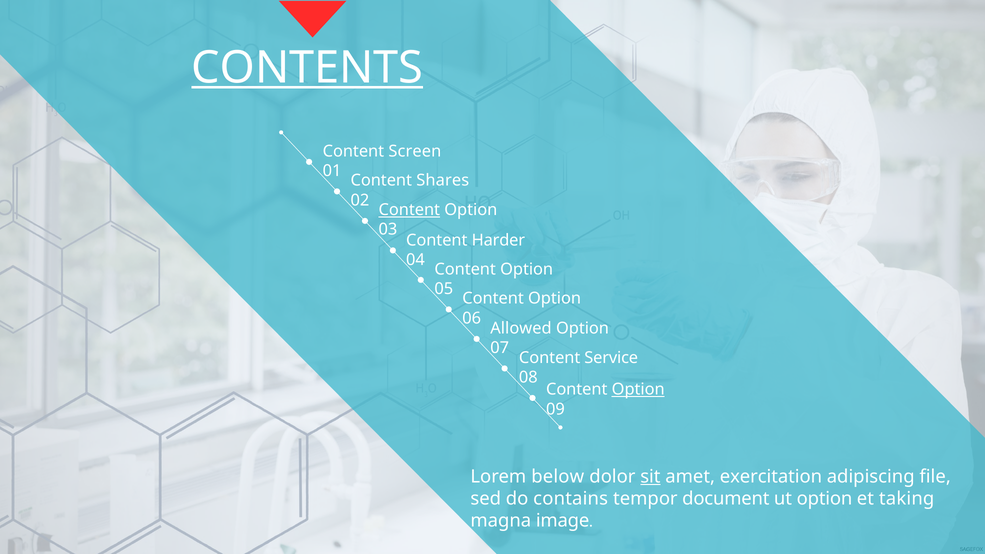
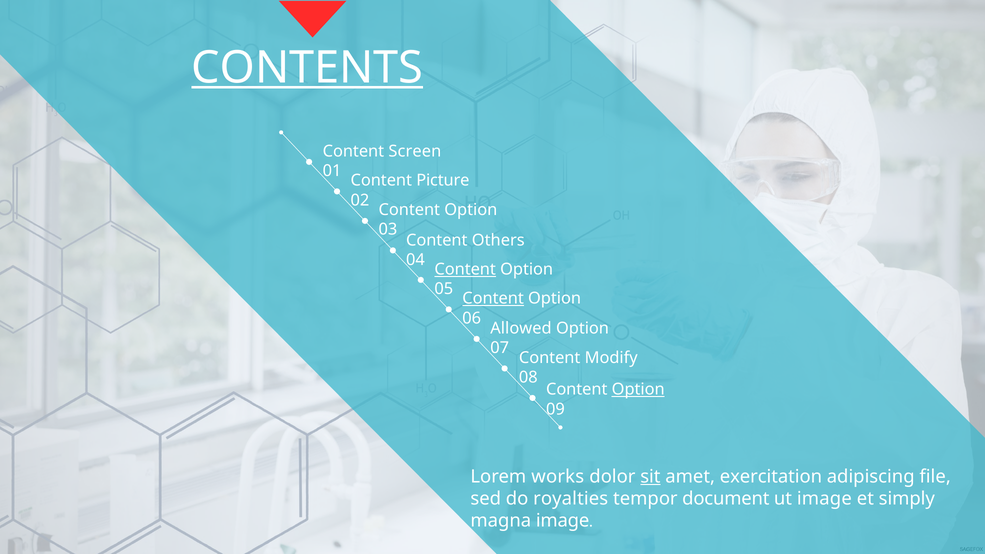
Shares: Shares -> Picture (443, 180)
Content underline: present -> none (409, 210)
Harder: Harder -> Others (498, 240)
Content underline: none -> present (465, 269)
Content underline: none -> present (493, 298)
Service: Service -> Modify (611, 358)
below: below -> works (558, 477)
contains: contains -> royalties (571, 499)
ut option: option -> image (824, 499)
taking: taking -> simply (907, 499)
